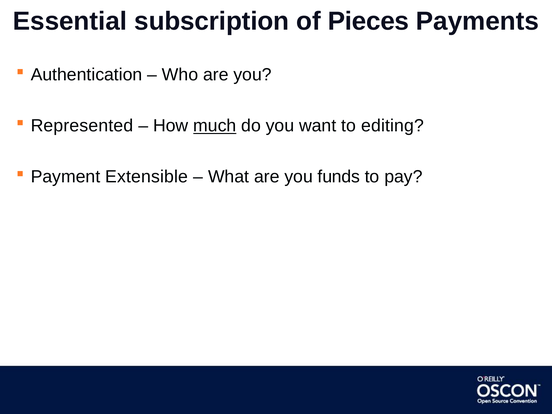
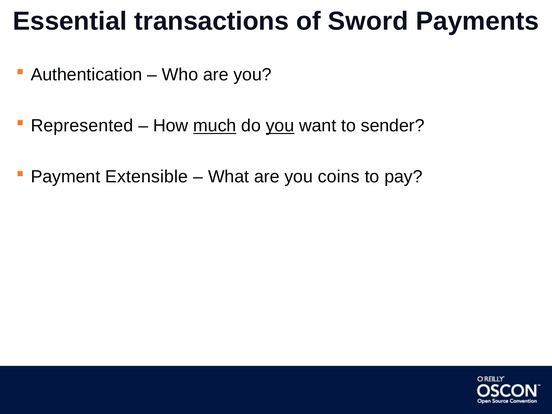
subscription: subscription -> transactions (212, 21)
Pieces: Pieces -> Sword (368, 21)
you underline: none -> present (280, 126)
editing: editing -> sender (393, 126)
funds: funds -> coins (339, 177)
